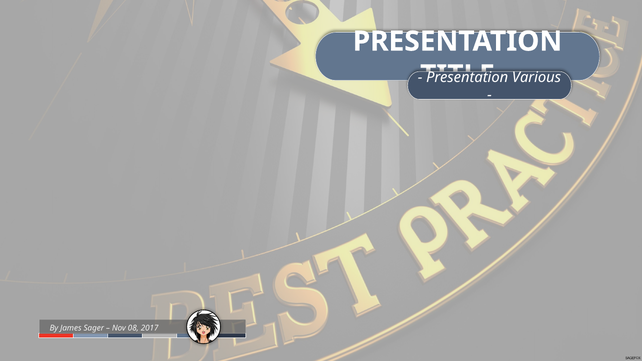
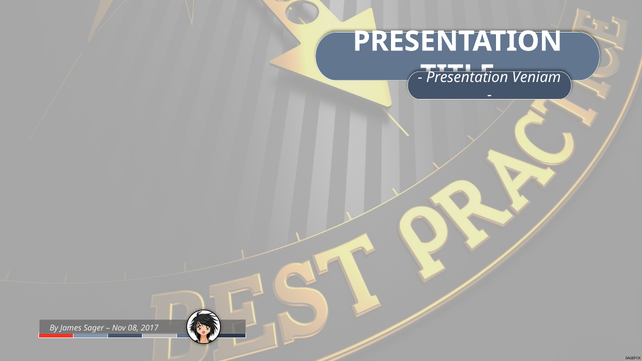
Various: Various -> Veniam (536, 77)
